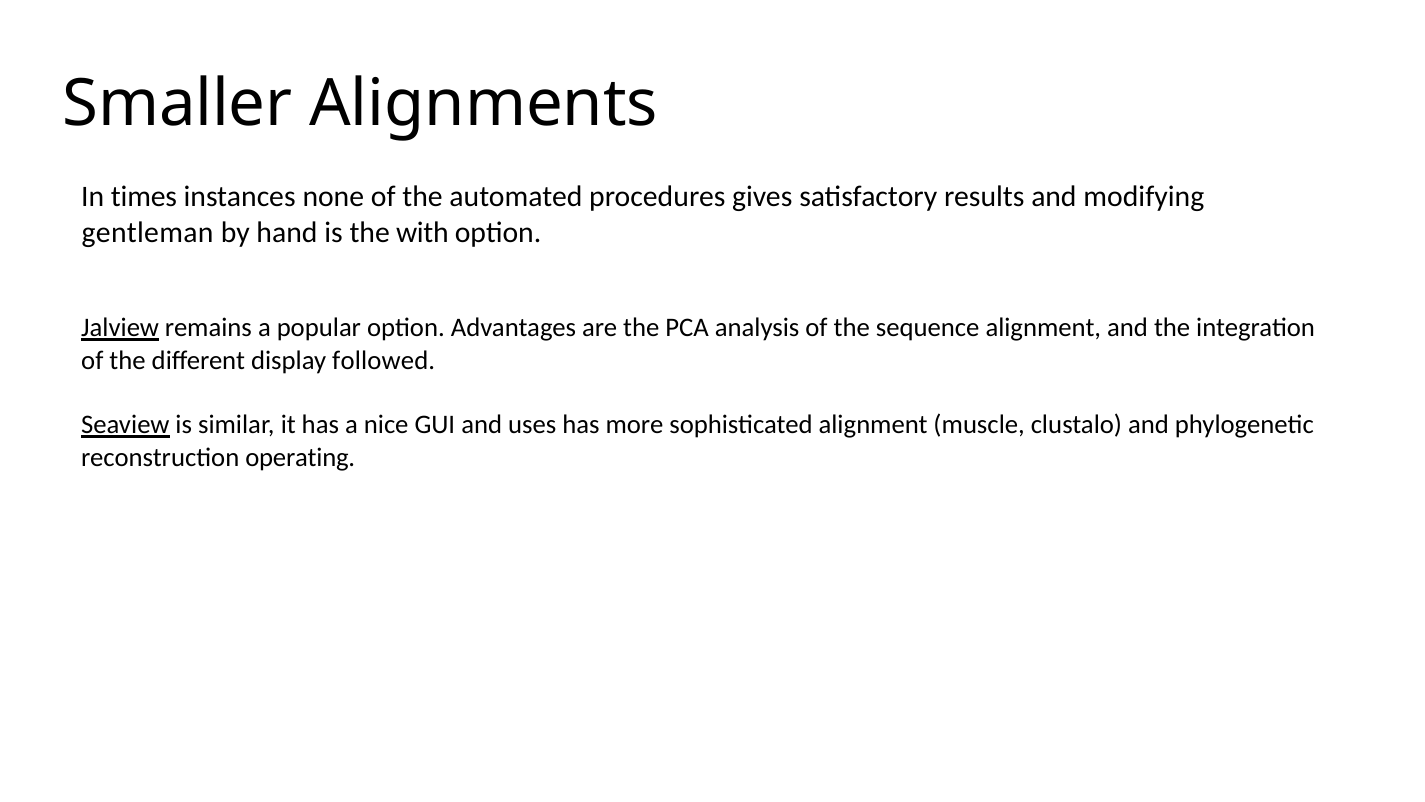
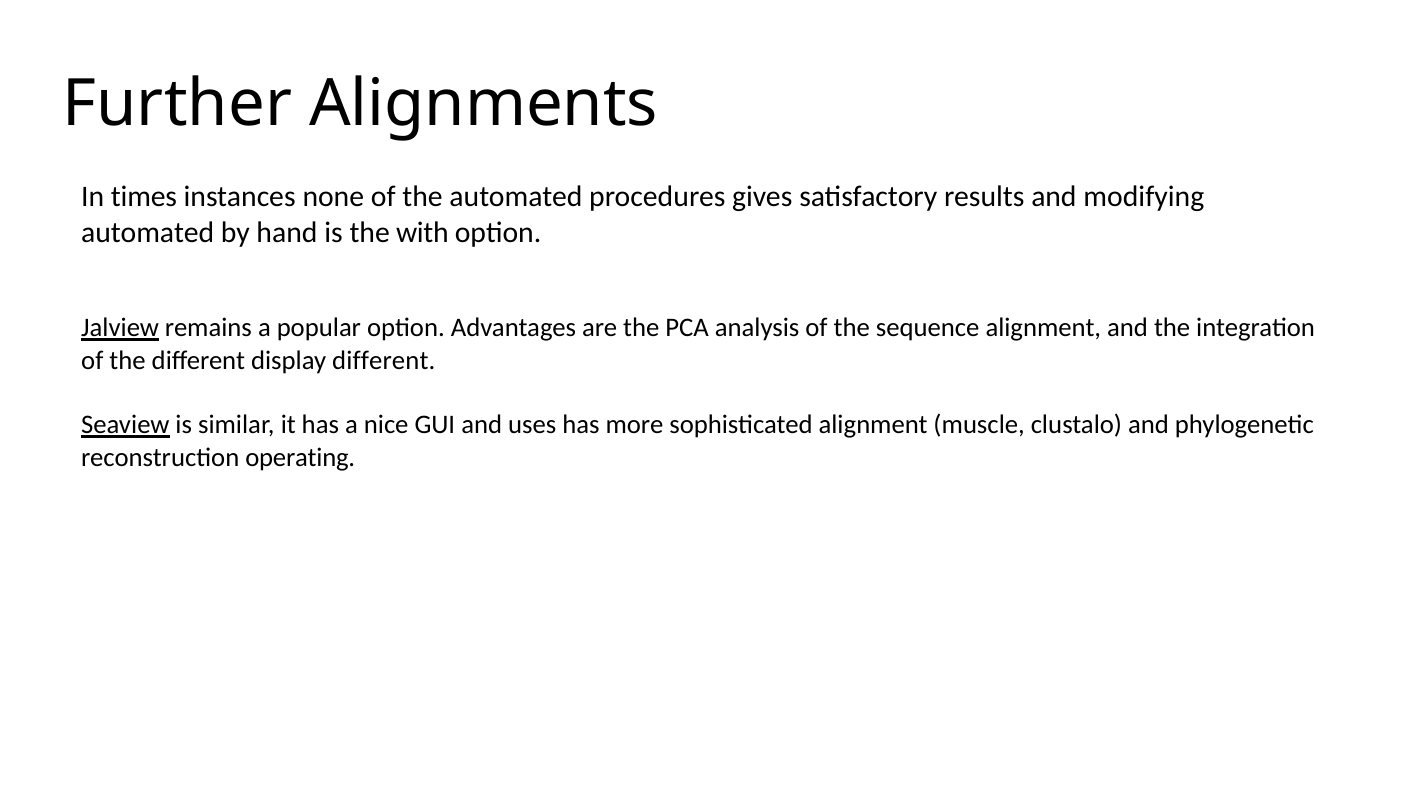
Smaller: Smaller -> Further (177, 104)
gentleman: gentleman -> automated (148, 233)
display followed: followed -> different (384, 360)
